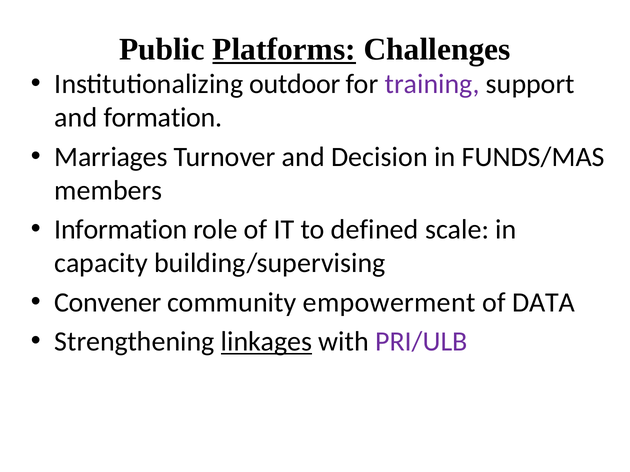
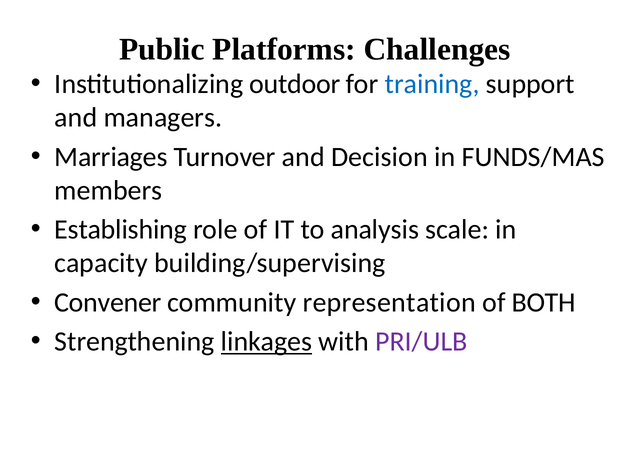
Platforms underline: present -> none (284, 49)
training colour: purple -> blue (432, 84)
formation: formation -> managers (163, 118)
Information: Information -> Establishing (121, 230)
defined: defined -> analysis (375, 230)
empowerment: empowerment -> representation (389, 303)
DATA: DATA -> BOTH (544, 303)
